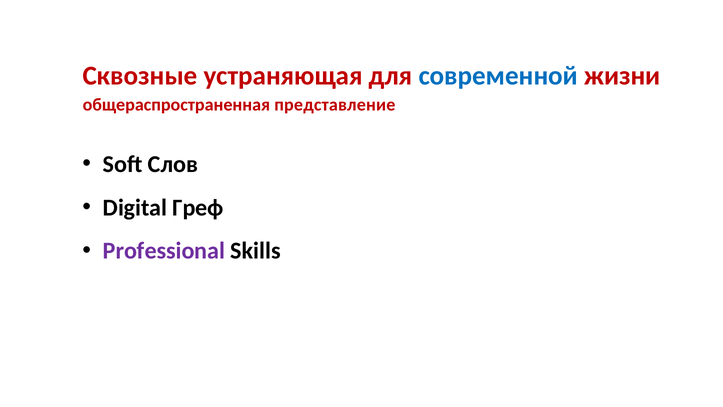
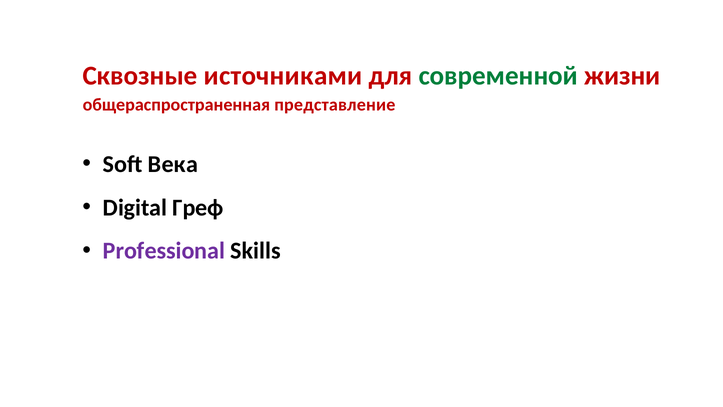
устраняющая: устраняющая -> источниками (283, 76)
современной colour: blue -> green (498, 76)
Слов: Слов -> Века (173, 164)
